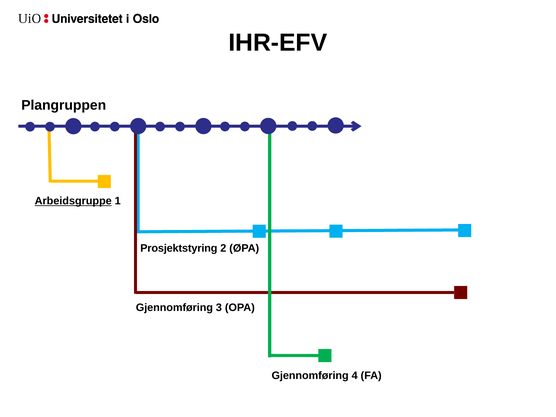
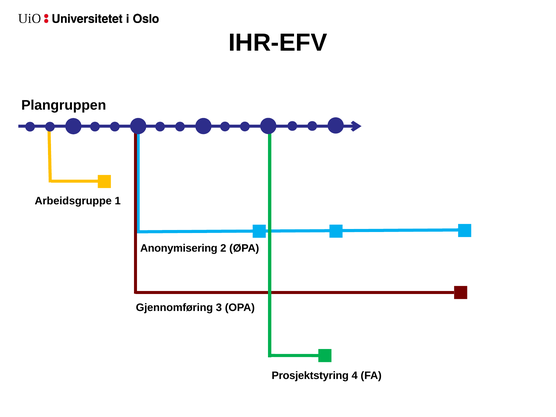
Arbeidsgruppe underline: present -> none (73, 201)
Prosjektstyring: Prosjektstyring -> Anonymisering (179, 248)
Gjennomføring: Gjennomføring -> Prosjektstyring (310, 376)
